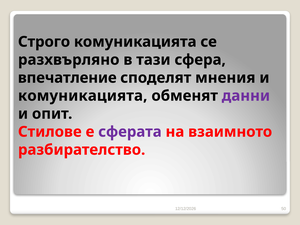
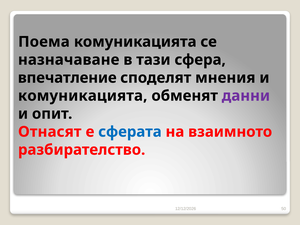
Строго: Строго -> Поема (44, 42)
разхвърляно: разхвърляно -> назначаване (69, 60)
Стилове: Стилове -> Отнасят (50, 132)
сферата colour: purple -> blue (130, 132)
